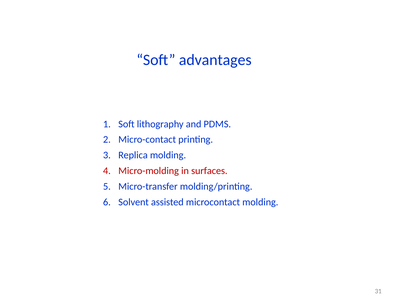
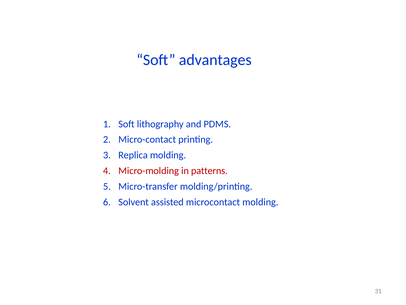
surfaces: surfaces -> patterns (209, 171)
